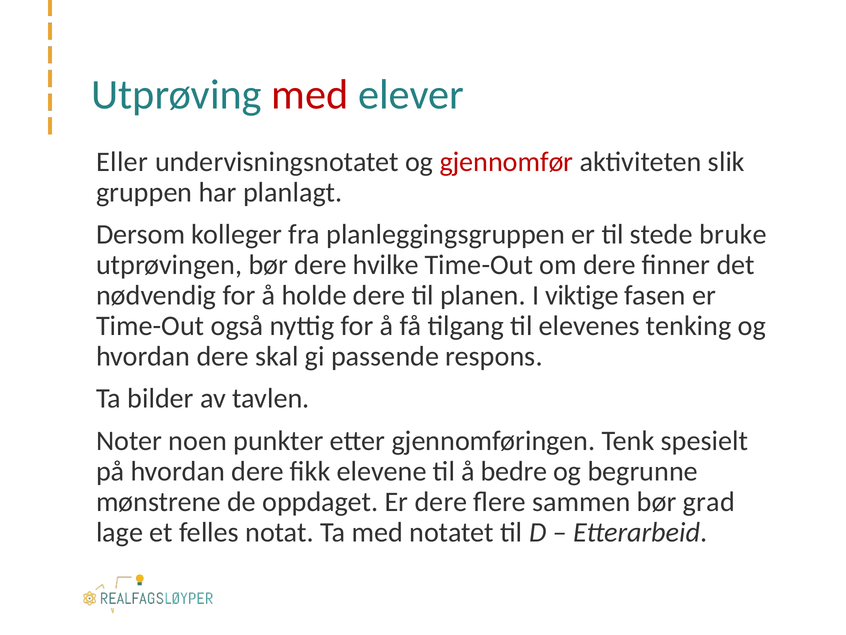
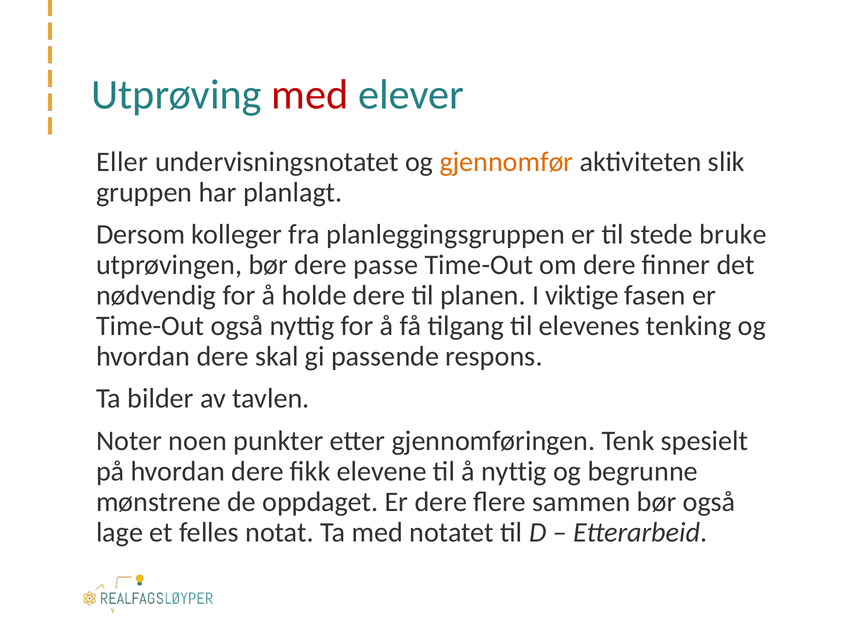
gjennomfør colour: red -> orange (506, 162)
hvilke: hvilke -> passe (386, 265)
å bedre: bedre -> nyttig (514, 471)
bør grad: grad -> også (709, 501)
